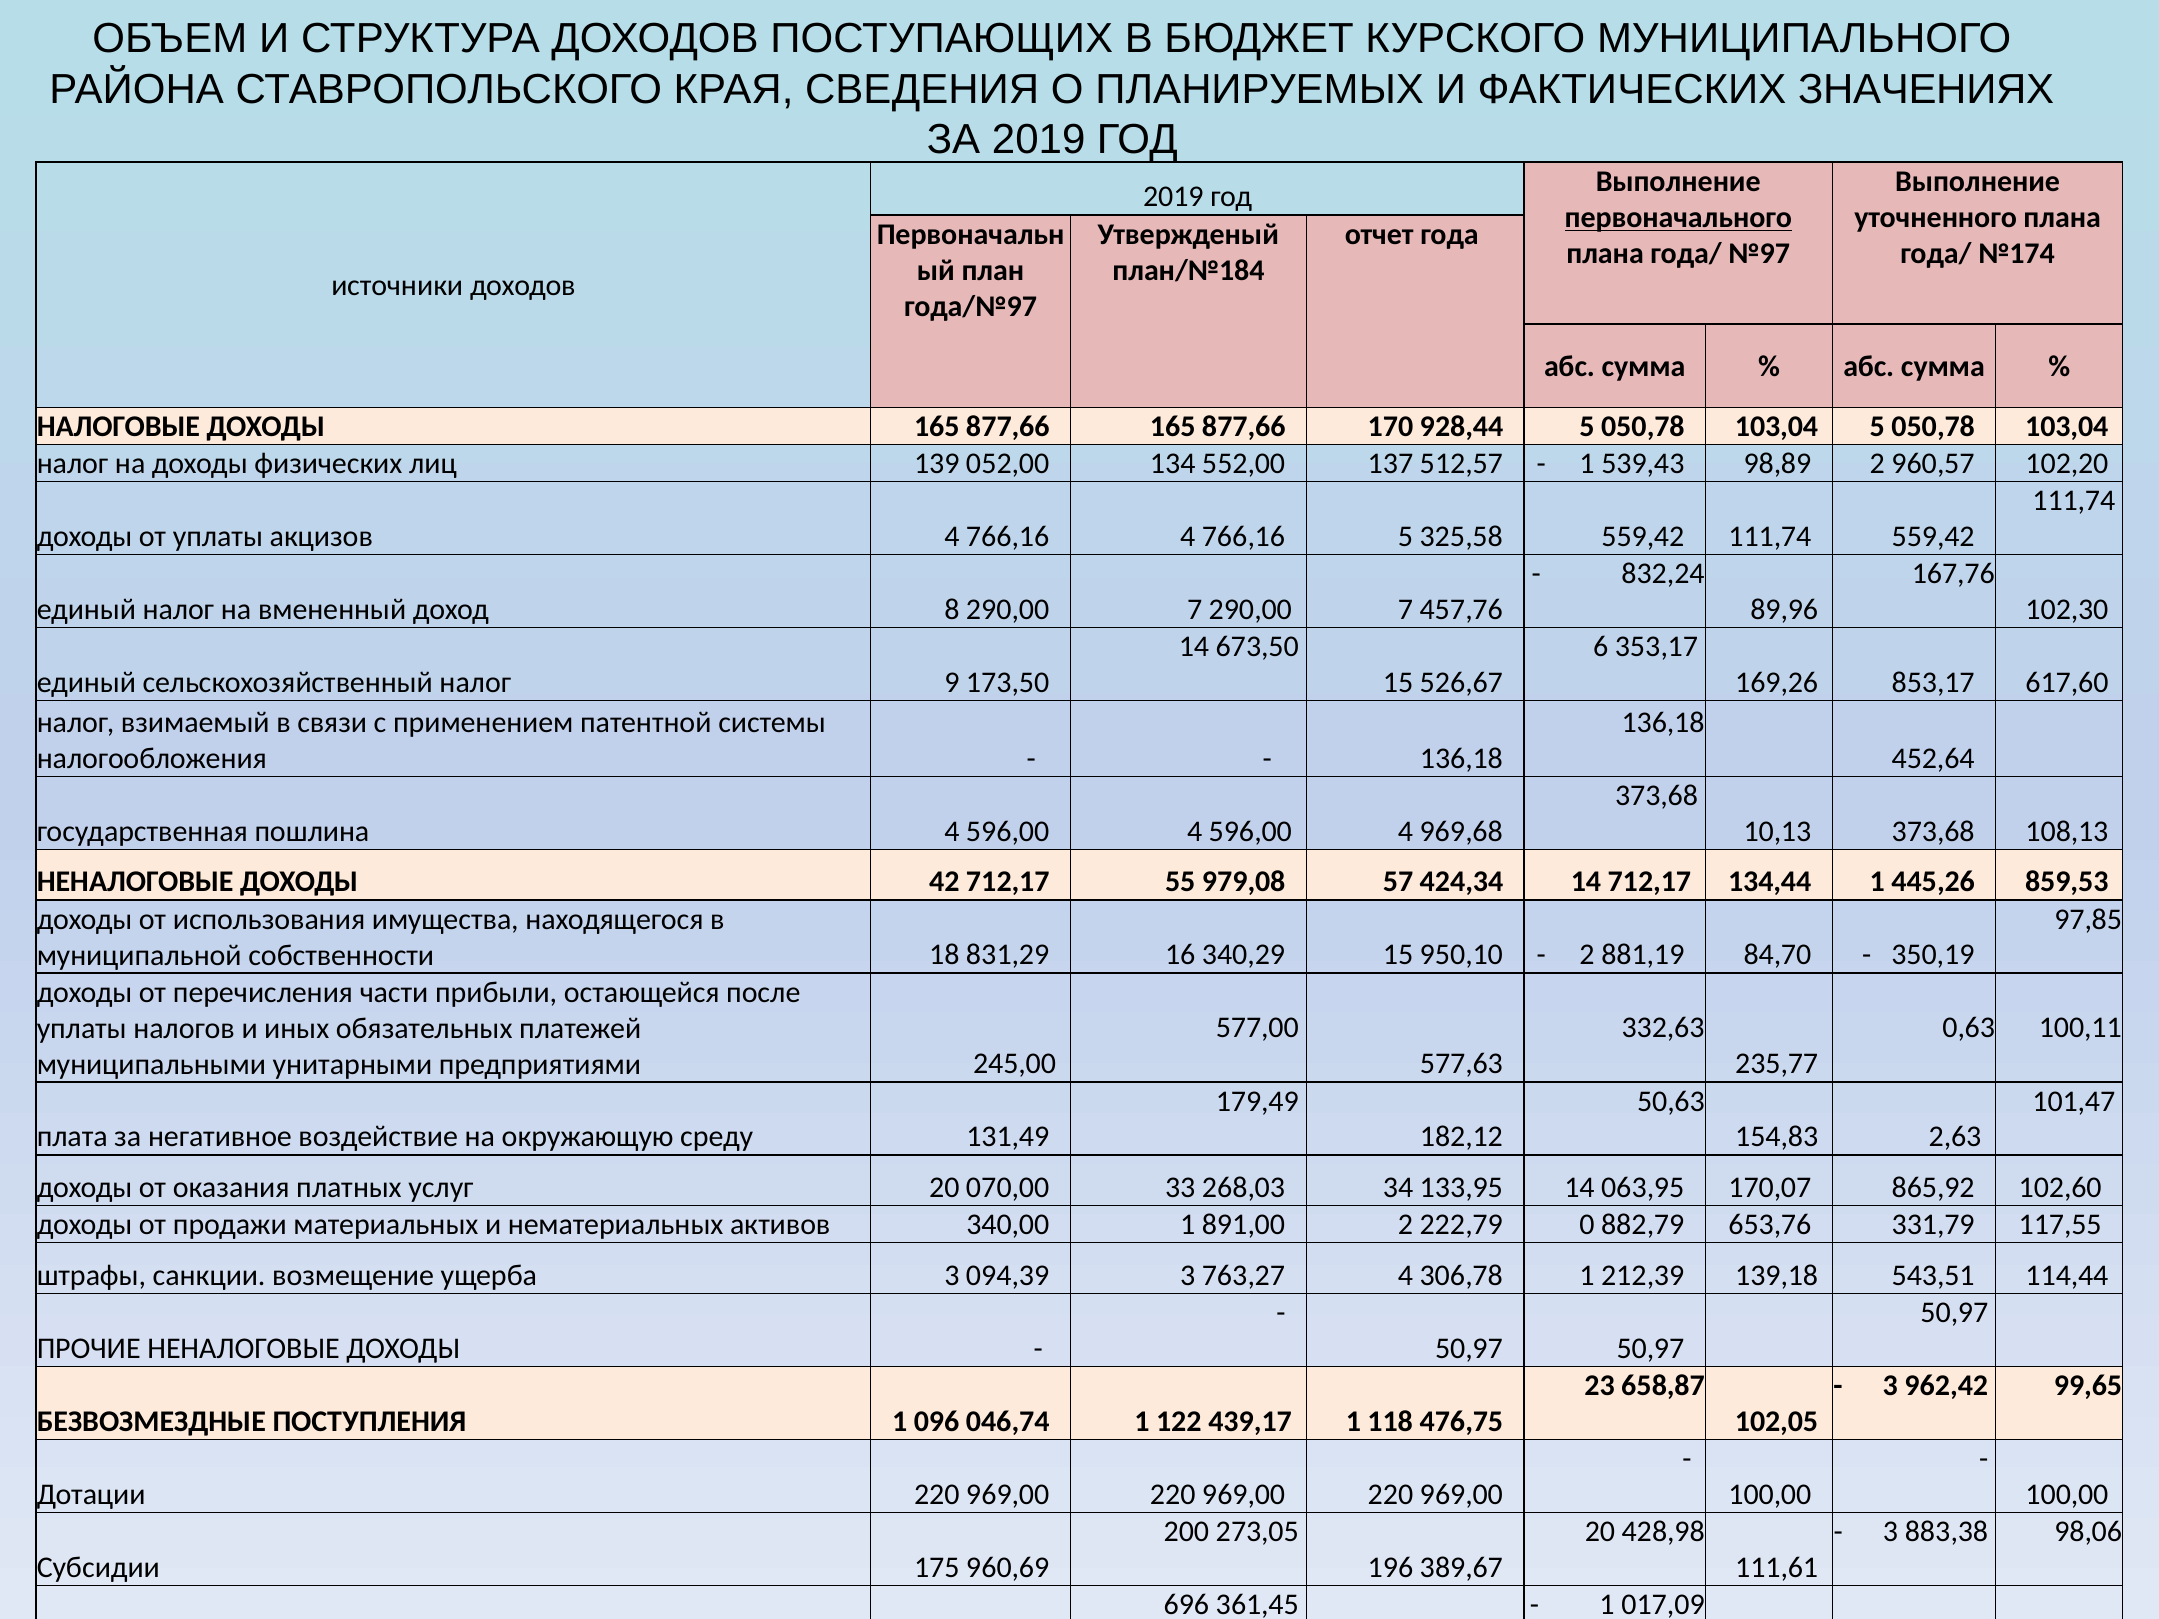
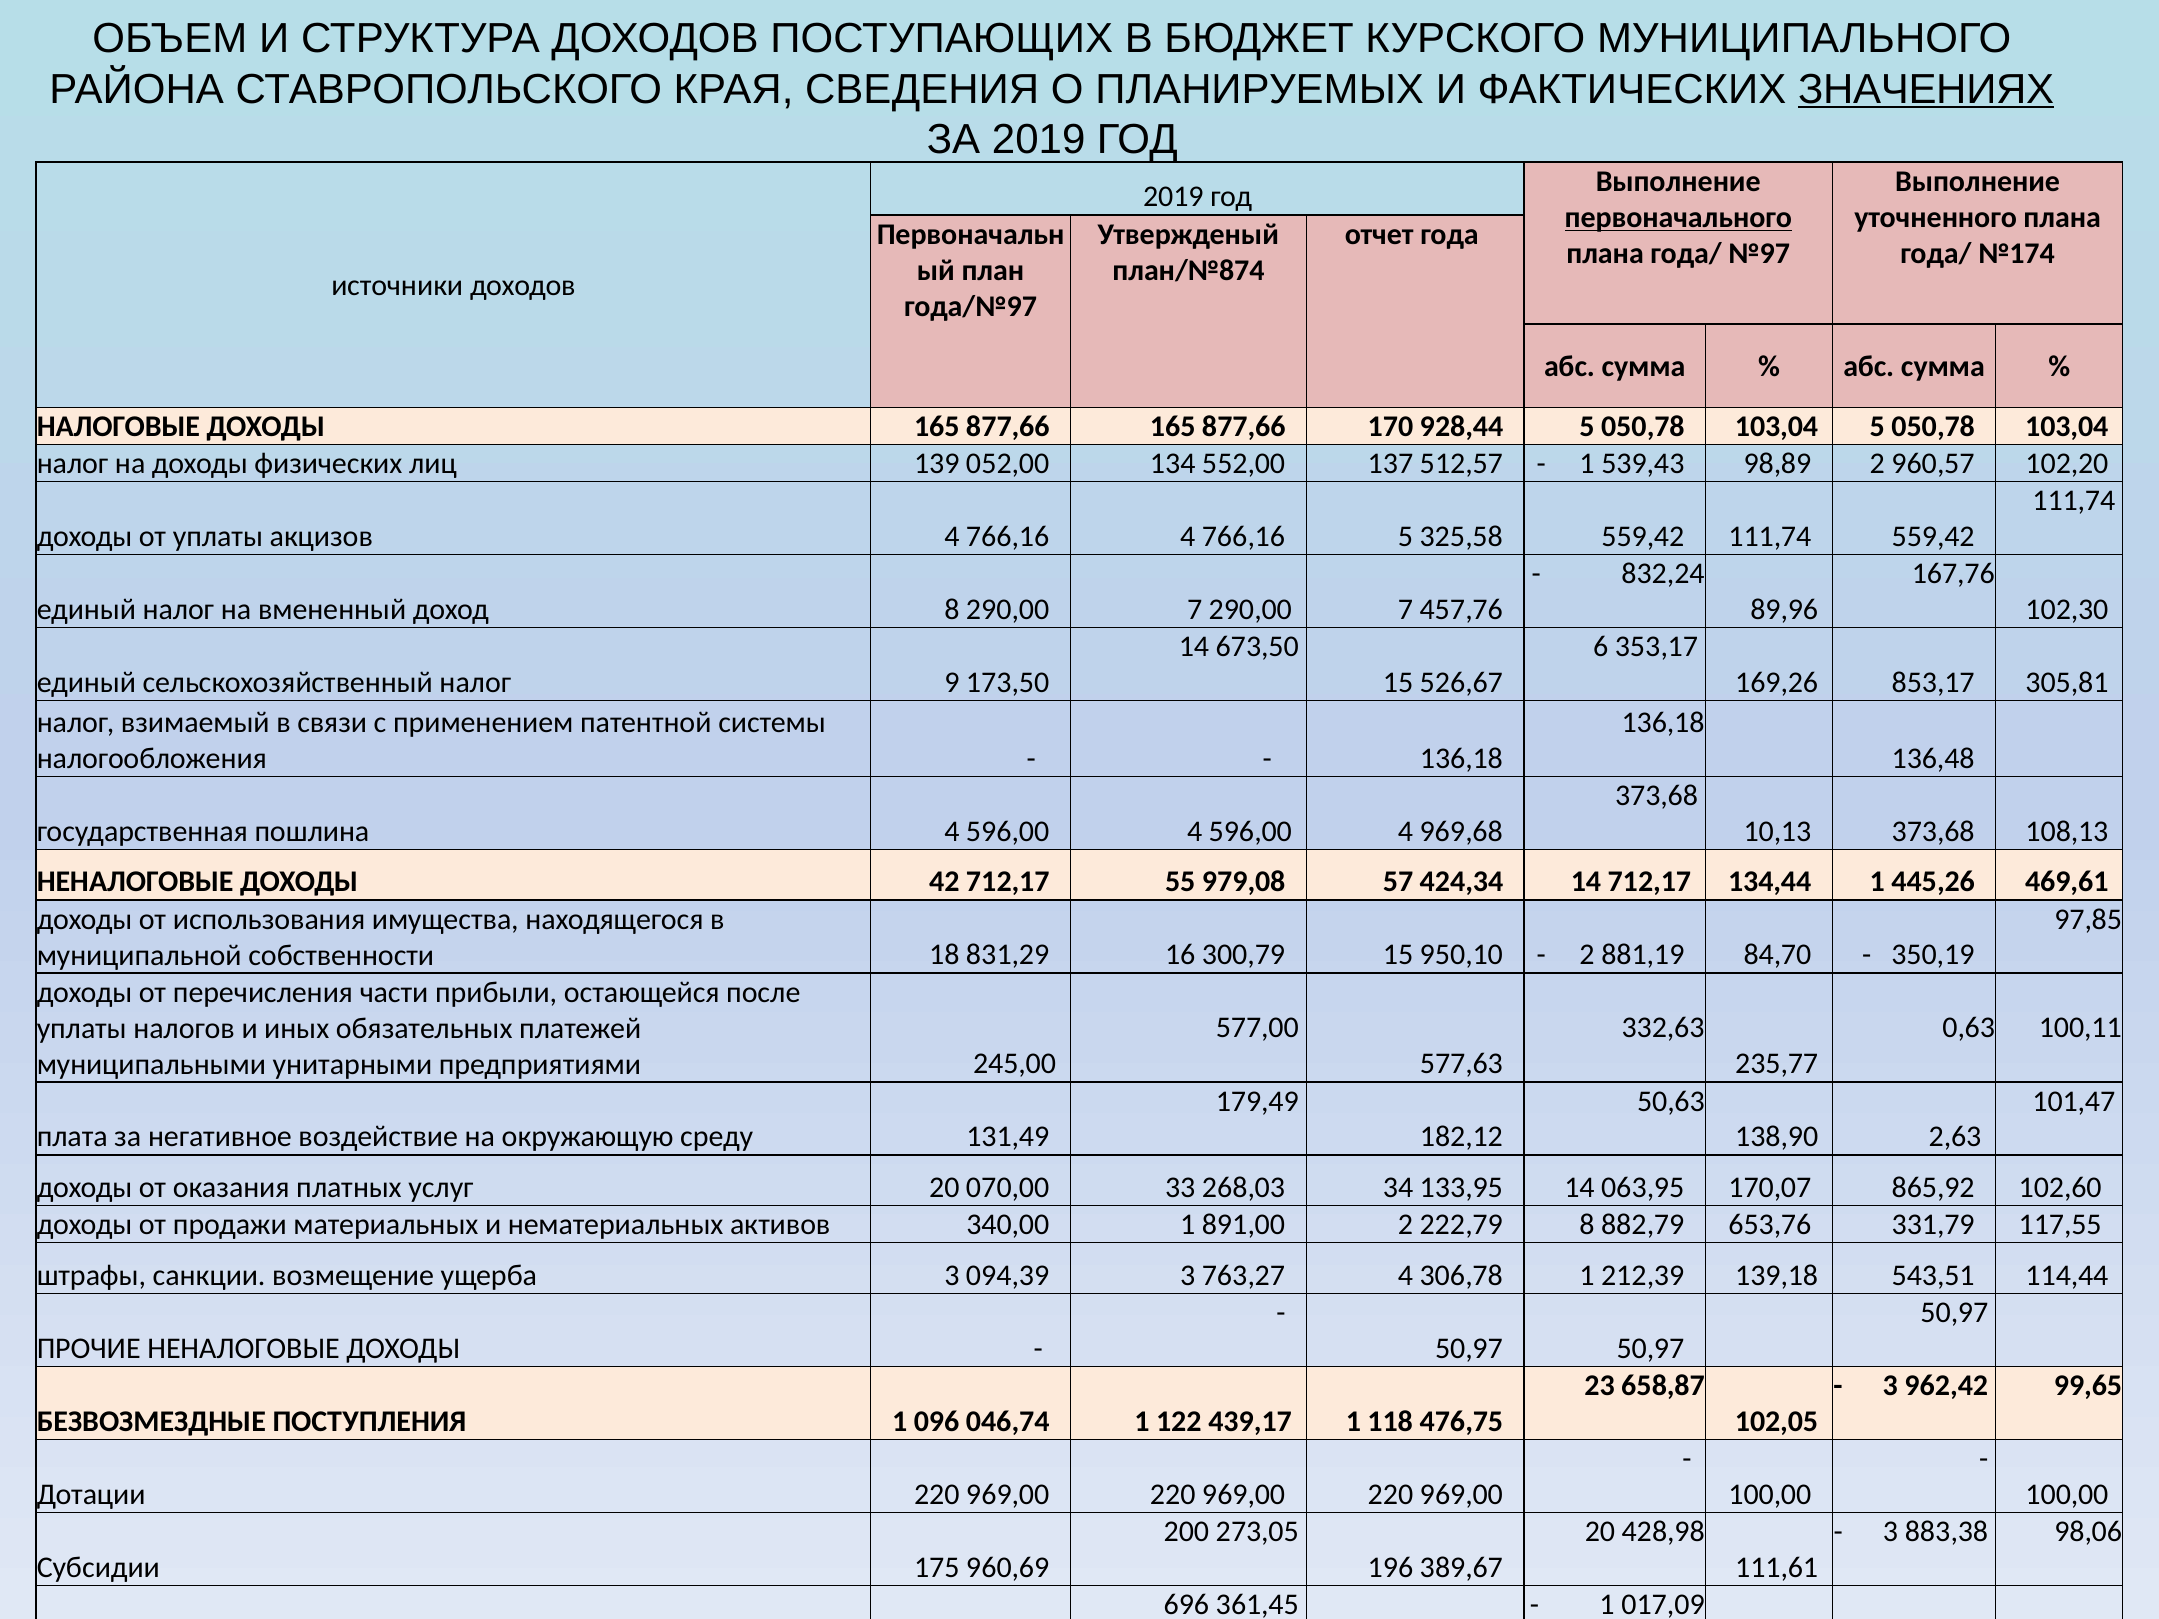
ЗНАЧЕНИЯХ underline: none -> present (1926, 89)
план/№184: план/№184 -> план/№874 (1188, 271)
617,60: 617,60 -> 305,81 (2067, 683)
452,64: 452,64 -> 136,48 (1933, 759)
859,53: 859,53 -> 469,61 (2067, 882)
340,29: 340,29 -> 300,79 (1243, 955)
154,83: 154,83 -> 138,90 (1777, 1137)
222,79 0: 0 -> 8 (1587, 1225)
